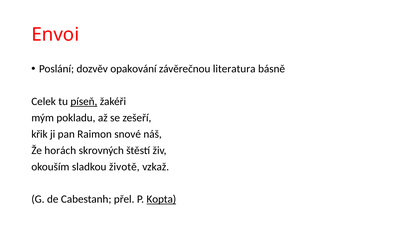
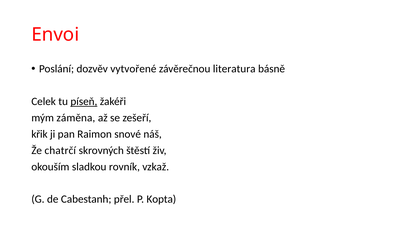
opakování: opakování -> vytvořené (133, 69)
pokladu: pokladu -> záměna (76, 118)
horách: horách -> chatrčí (60, 151)
životě: životě -> rovník (124, 167)
Kopta underline: present -> none (161, 199)
